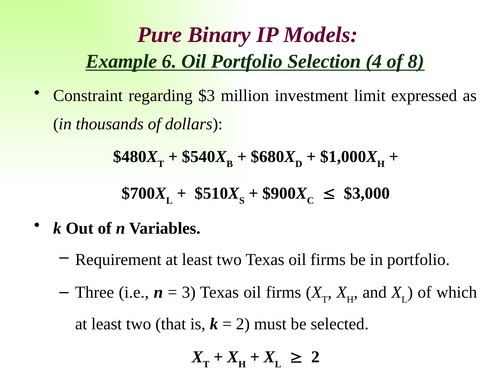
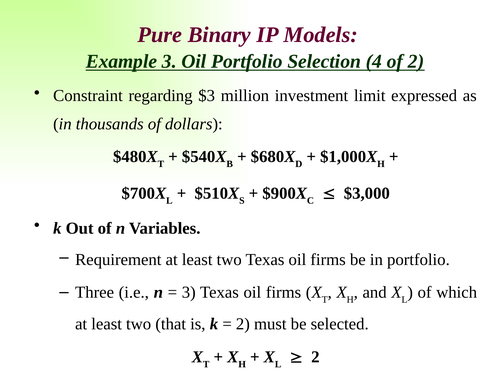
Example 6: 6 -> 3 (169, 62)
of 8: 8 -> 2 (416, 62)
